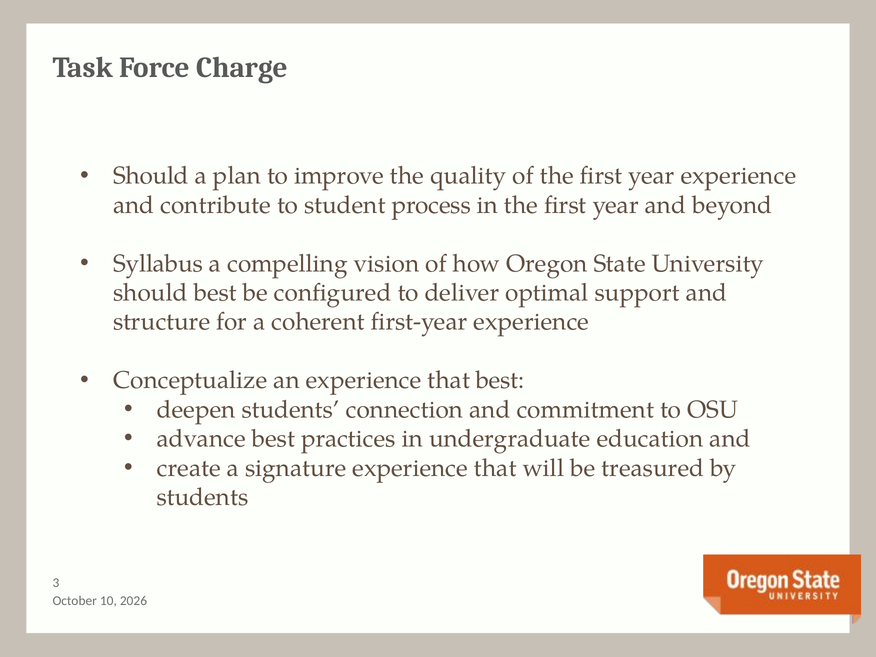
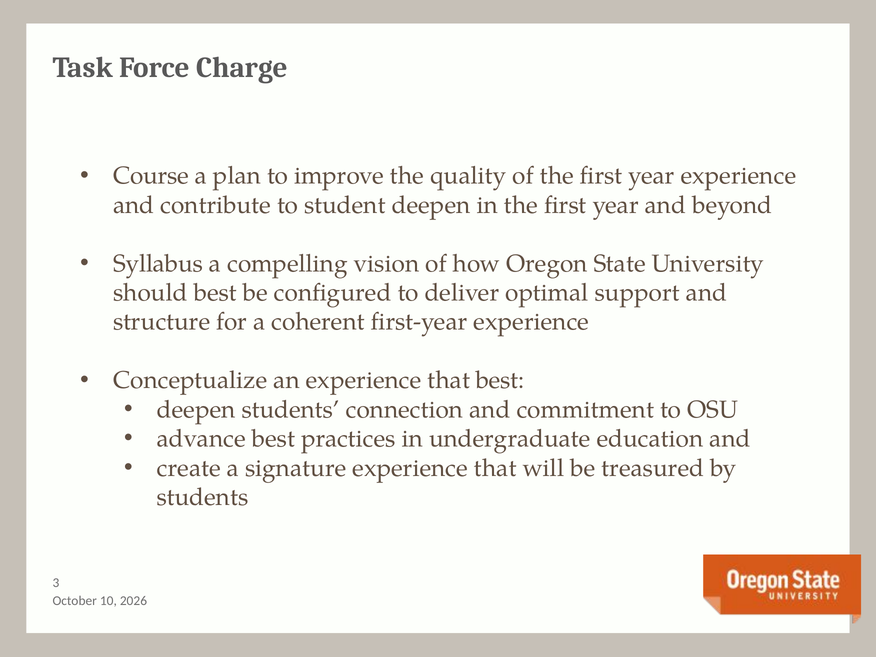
Should: Should -> Course (151, 176)
student process: process -> deepen (431, 205)
